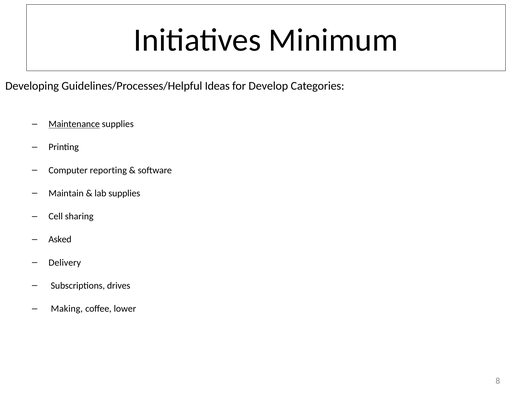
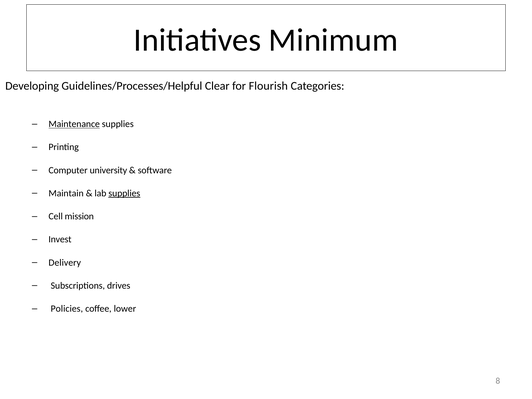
Ideas: Ideas -> Clear (217, 86)
Develop: Develop -> Flourish (268, 86)
reporting: reporting -> university (108, 170)
supplies underline: none -> present (124, 193)
sharing: sharing -> mission (79, 216)
Asked: Asked -> Invest (60, 239)
Making: Making -> Policies (67, 309)
